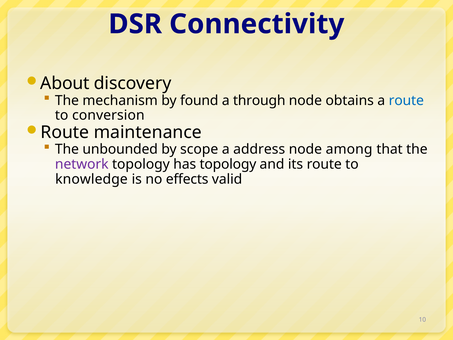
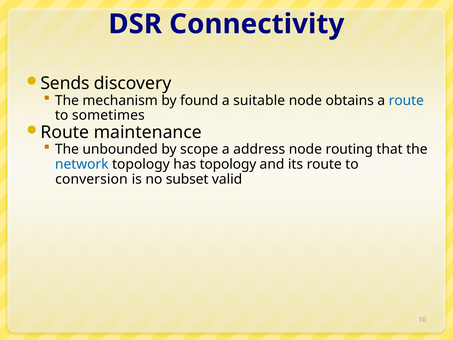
About: About -> Sends (65, 83)
through: through -> suitable (259, 100)
conversion: conversion -> sometimes (108, 115)
among: among -> routing (349, 149)
network colour: purple -> blue (82, 164)
knowledge: knowledge -> conversion (91, 179)
effects: effects -> subset (187, 179)
